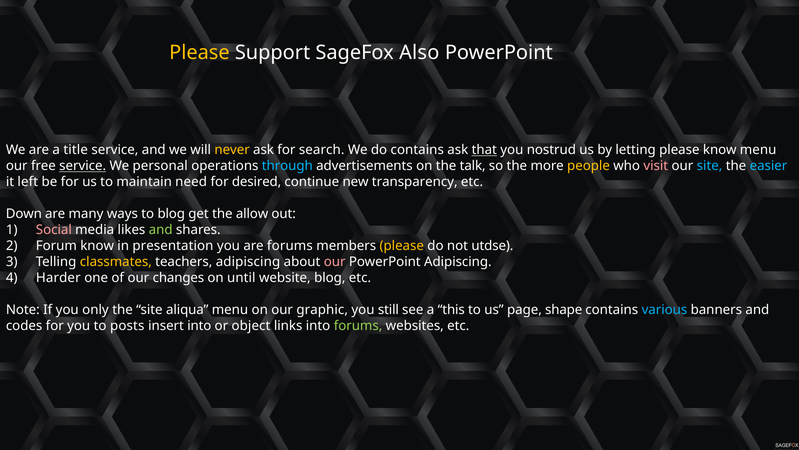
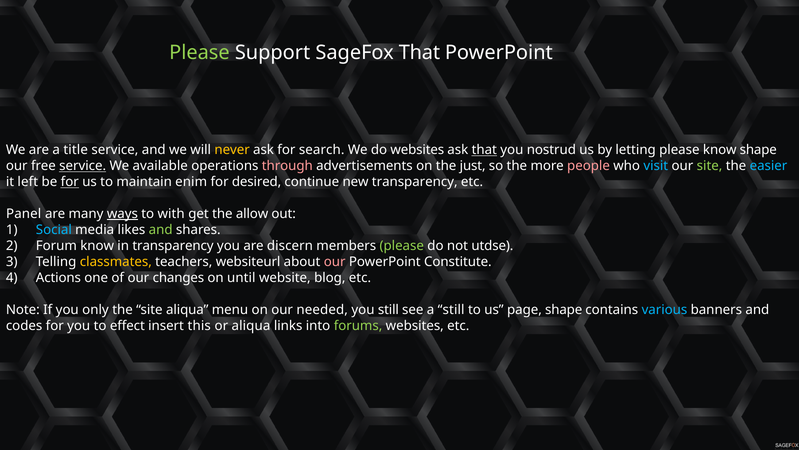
Please colour: yellow -> light green (199, 52)
SageFox Also: Also -> That (419, 52)
do contains: contains -> websites (417, 150)
know menu: menu -> shape (758, 150)
personal: personal -> available (160, 166)
through colour: light blue -> pink (287, 166)
talk: talk -> just (473, 166)
people colour: yellow -> pink (589, 166)
visit colour: pink -> light blue (656, 166)
site colour: light blue -> light green (710, 166)
for underline: none -> present (70, 182)
need: need -> enim (191, 182)
Down: Down -> Panel (24, 214)
ways underline: none -> present (122, 214)
to blog: blog -> with (171, 214)
Social colour: pink -> light blue (54, 230)
in presentation: presentation -> transparency (173, 246)
are forums: forums -> discern (290, 246)
please colour: yellow -> light green (402, 246)
teachers adipiscing: adipiscing -> websiteurl (248, 262)
PowerPoint Adipiscing: Adipiscing -> Constitute (458, 262)
Harder: Harder -> Actions (58, 278)
graphic: graphic -> needed (322, 309)
a this: this -> still (451, 309)
posts: posts -> effect (127, 325)
insert into: into -> this (199, 325)
or object: object -> aliqua (251, 325)
